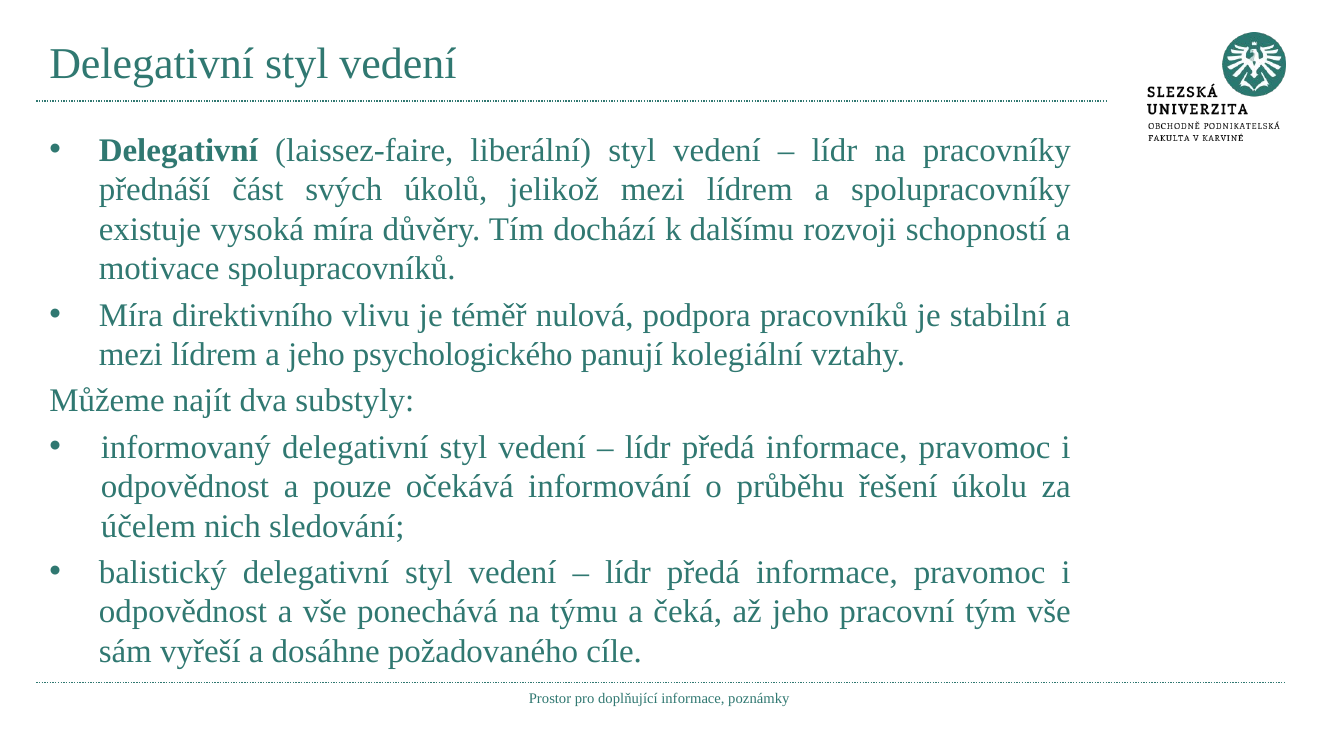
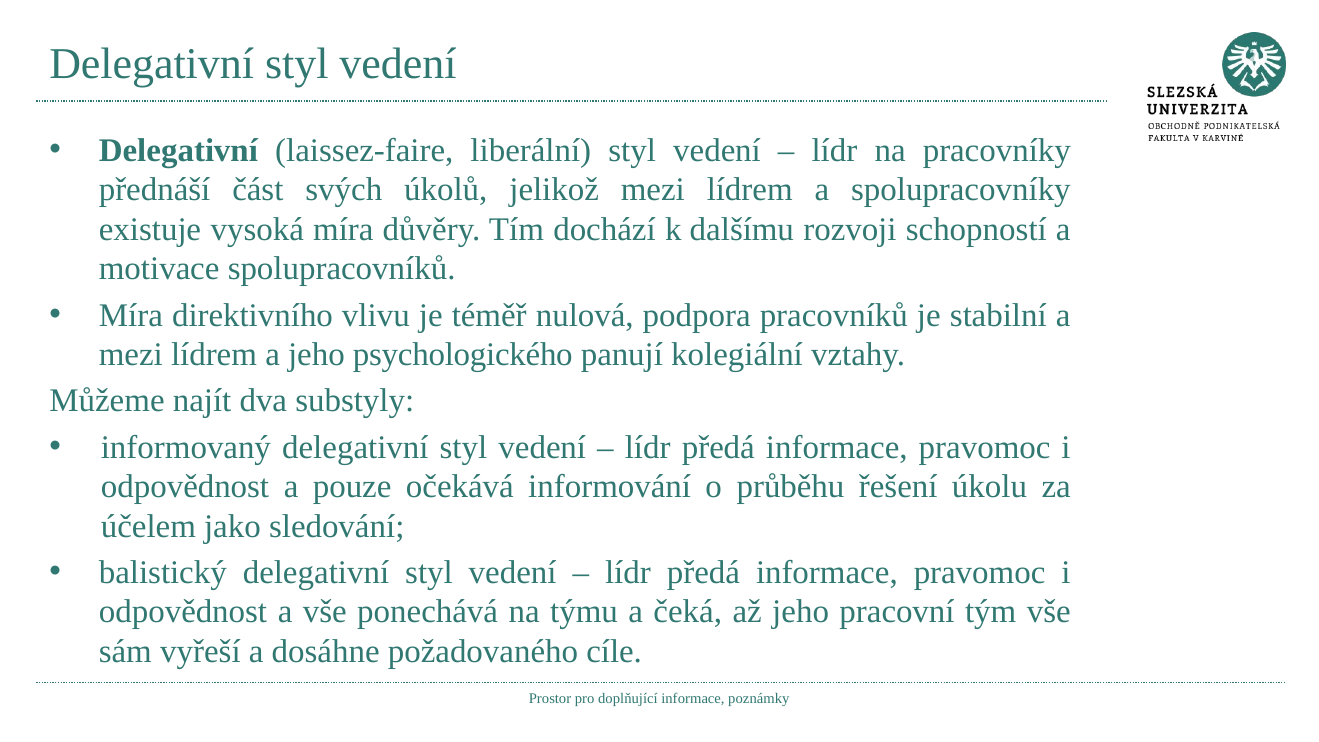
nich: nich -> jako (232, 526)
